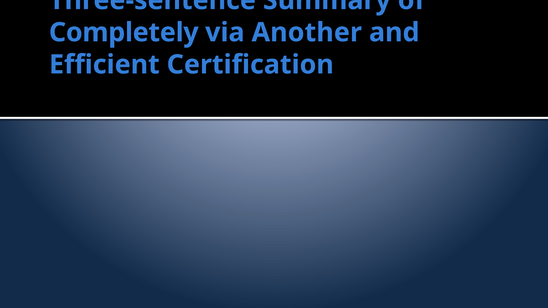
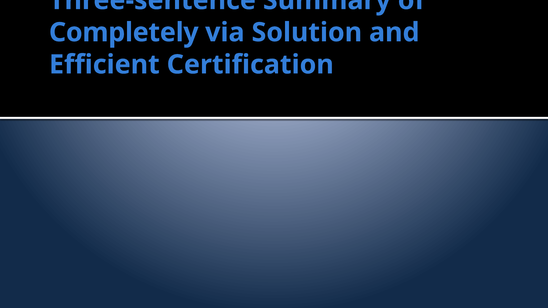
Another: Another -> Solution (307, 32)
